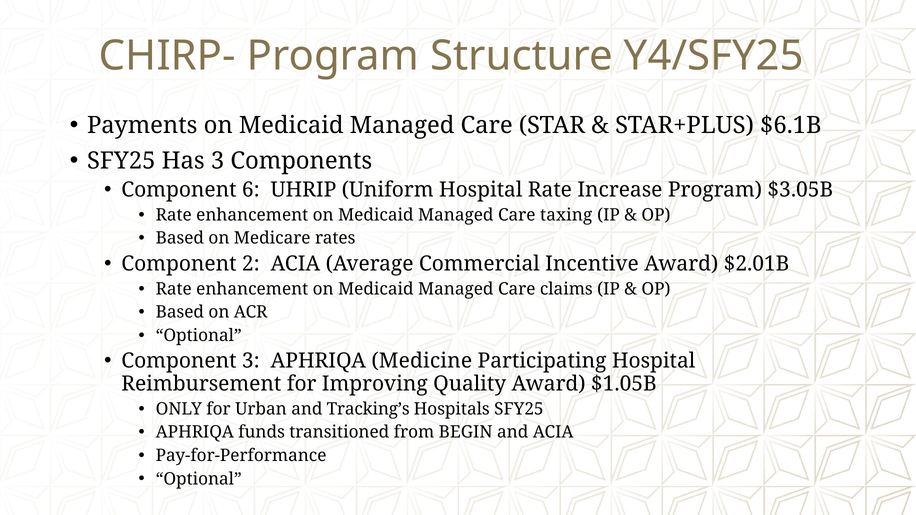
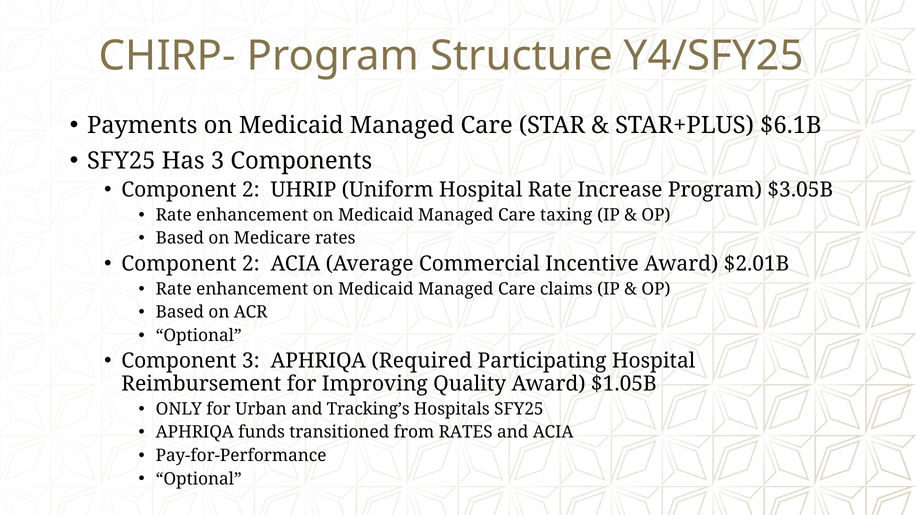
6: 6 -> 2 (251, 190)
Medicine: Medicine -> Required (422, 361)
from BEGIN: BEGIN -> RATES (466, 432)
